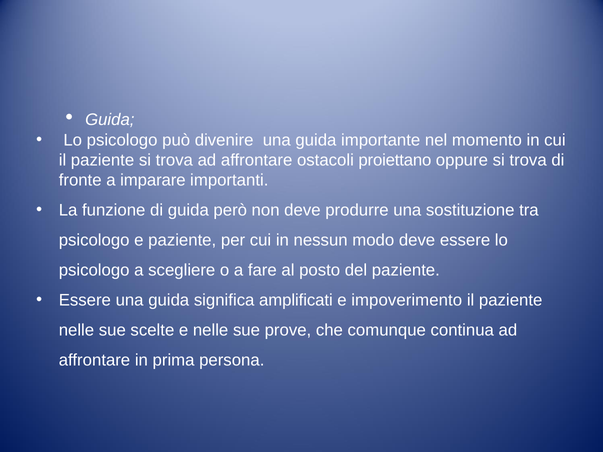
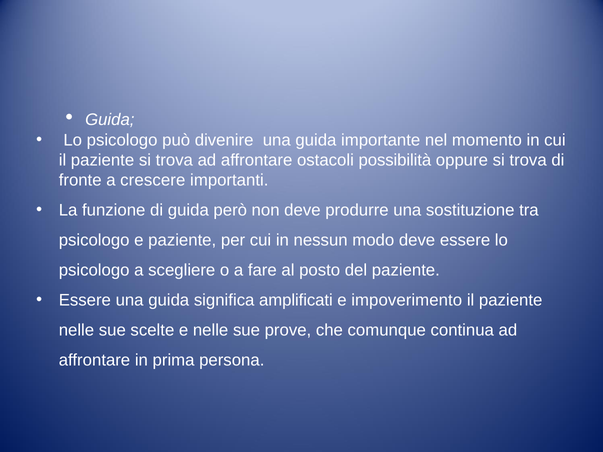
proiettano: proiettano -> possibilità (395, 160)
imparare: imparare -> crescere (153, 180)
